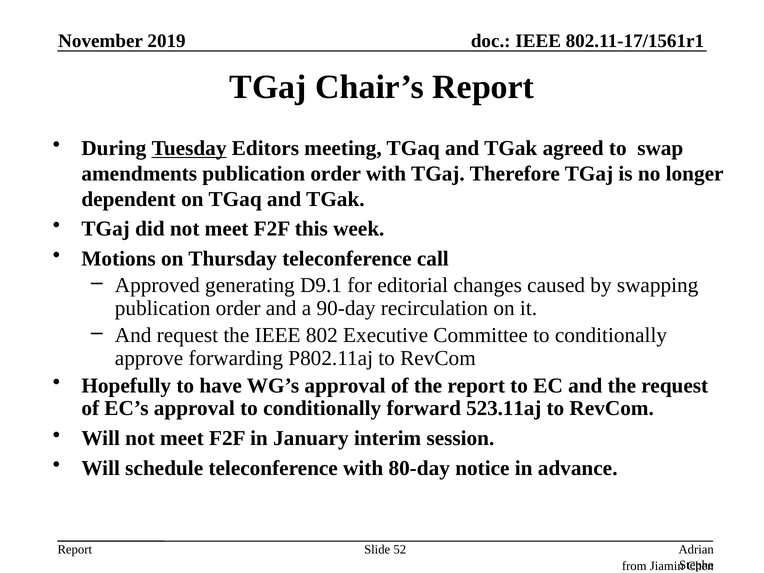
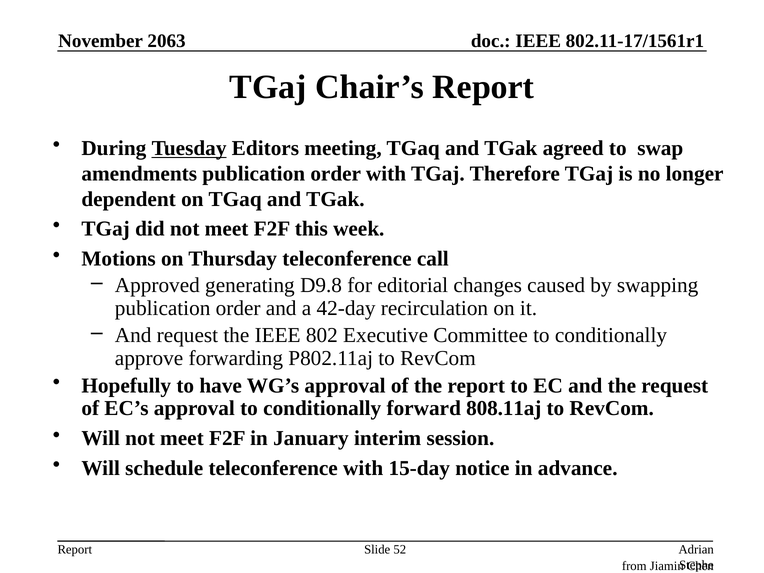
2019: 2019 -> 2063 (167, 41)
D9.1: D9.1 -> D9.8 (321, 285)
90-day: 90-day -> 42-day (346, 308)
523.11aj: 523.11aj -> 808.11aj (504, 408)
80-day: 80-day -> 15-day (419, 468)
